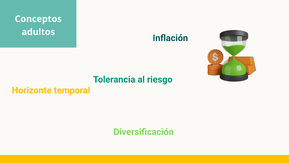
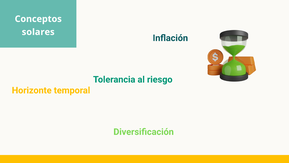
adultos: adultos -> solares (38, 32)
